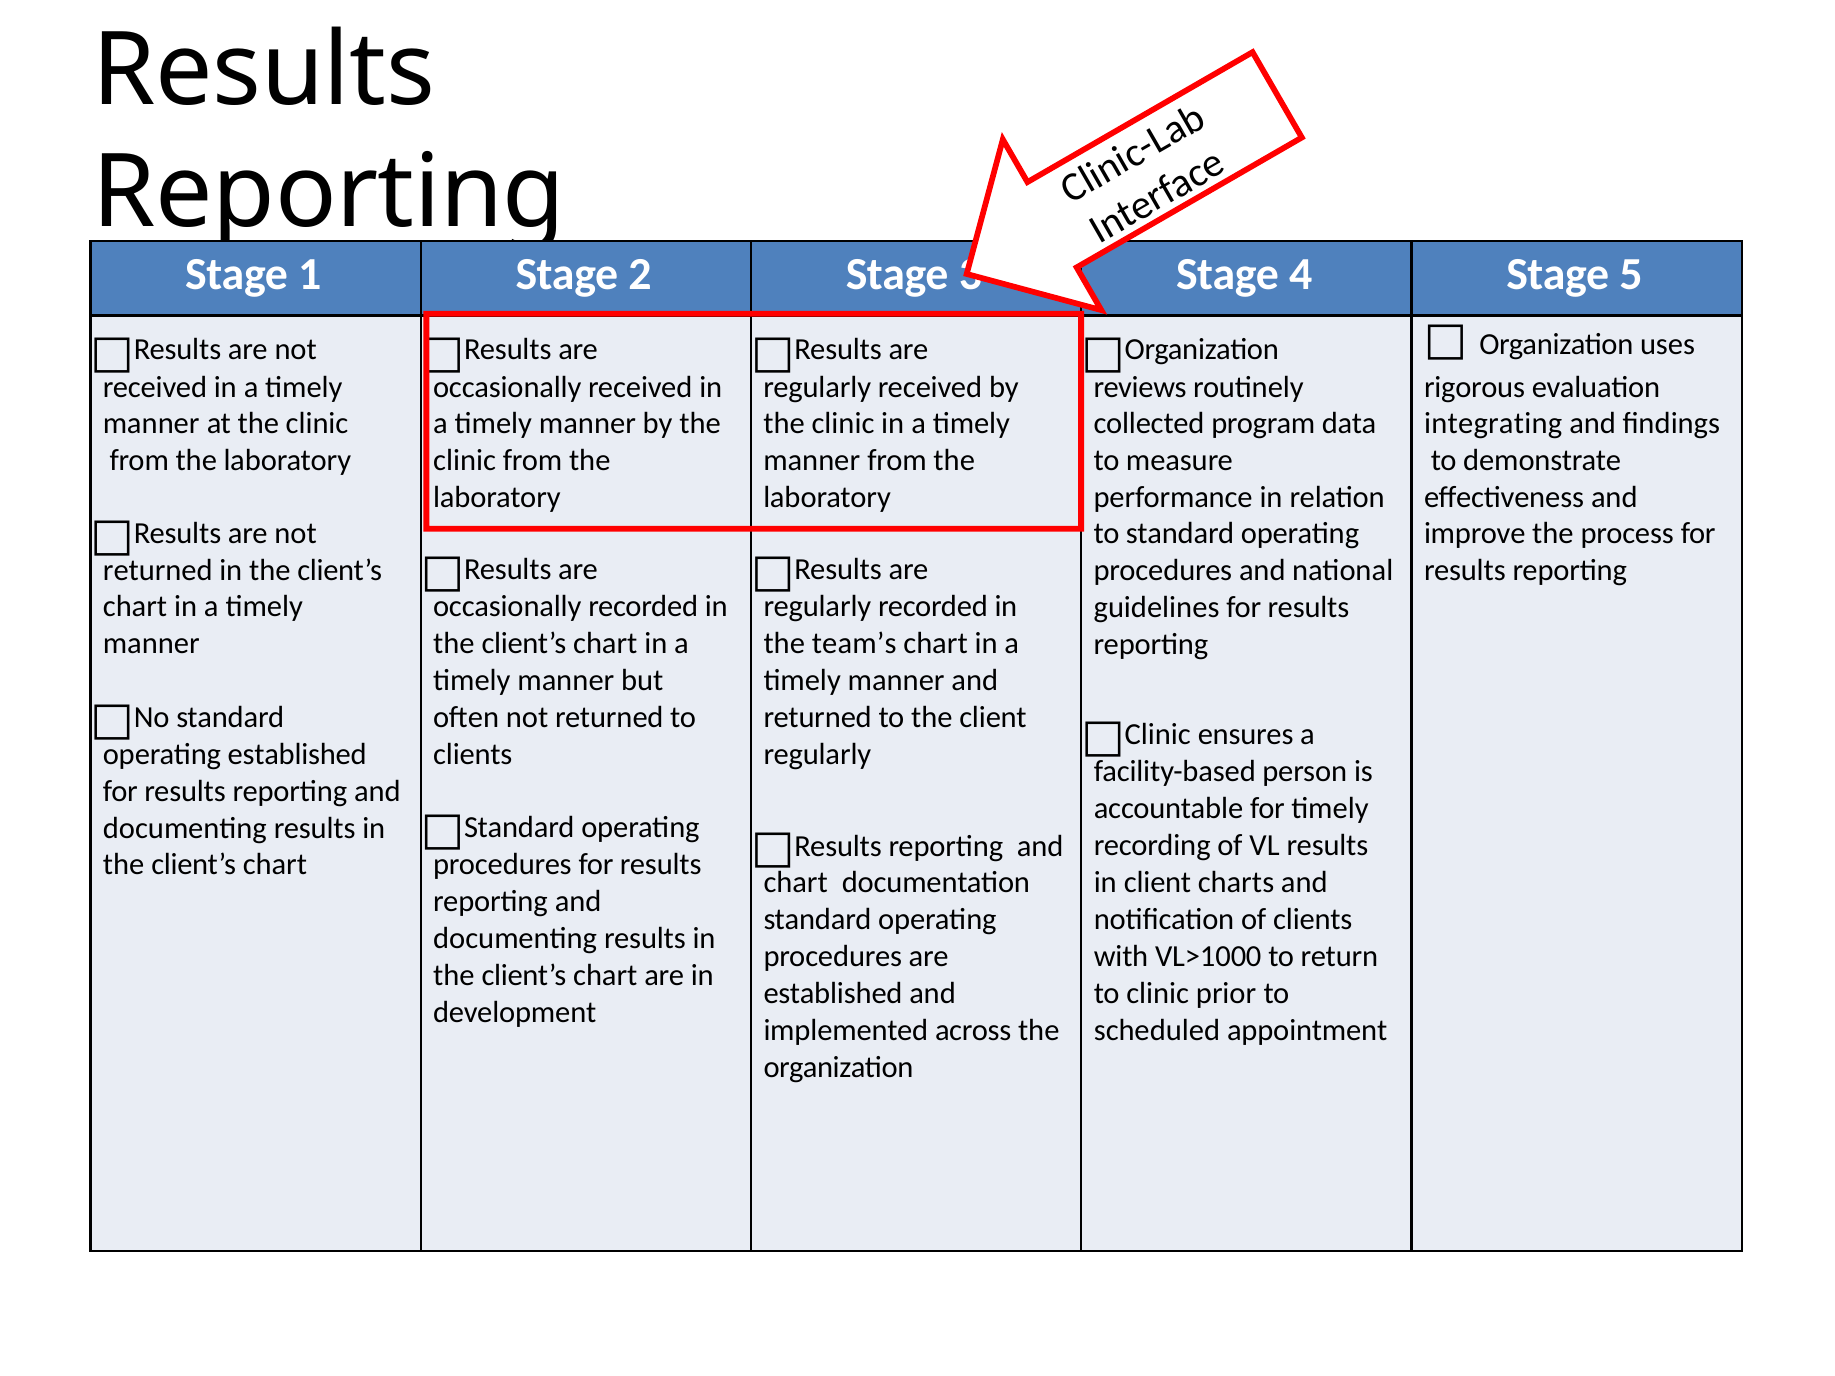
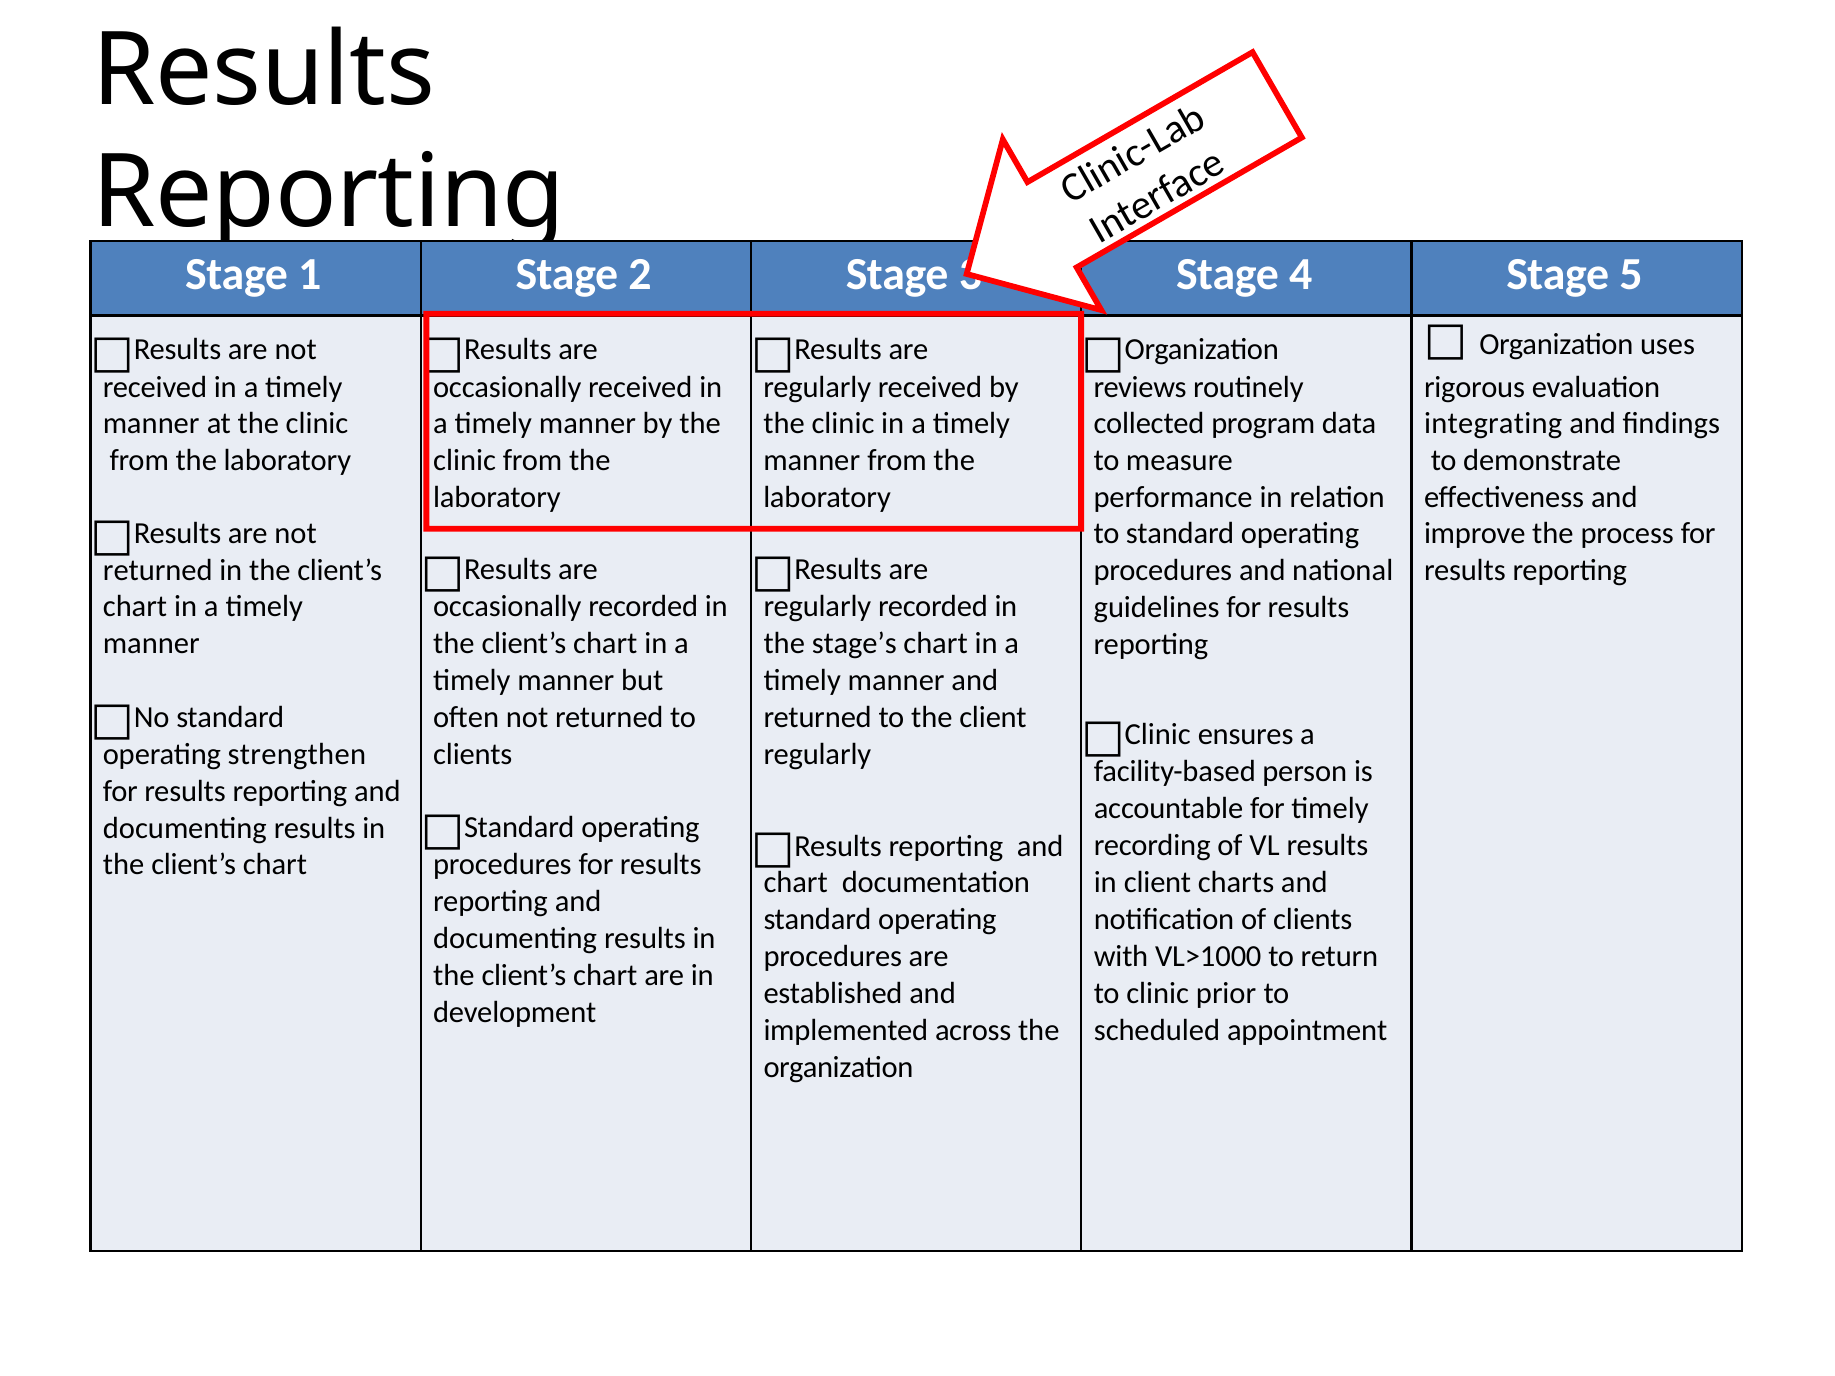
team’s: team’s -> stage’s (854, 644)
operating established: established -> strengthen (297, 754)
